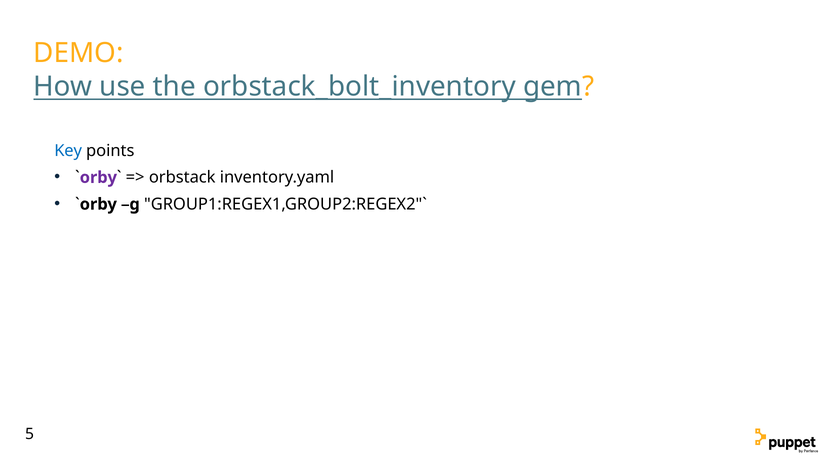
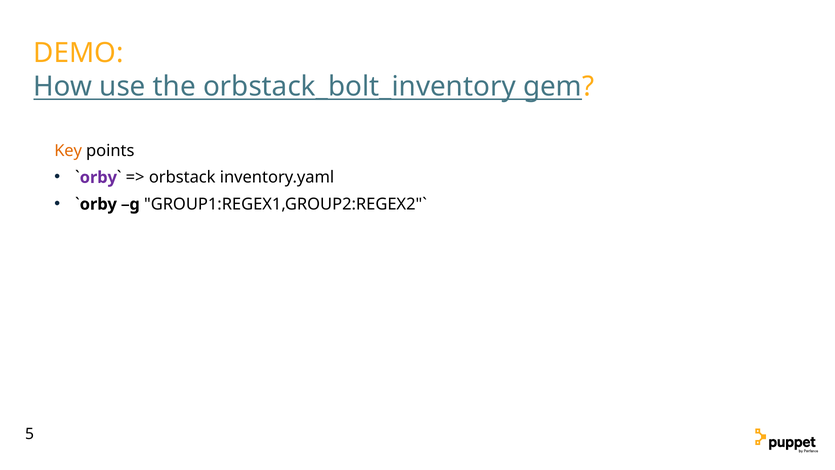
Key colour: blue -> orange (68, 151)
